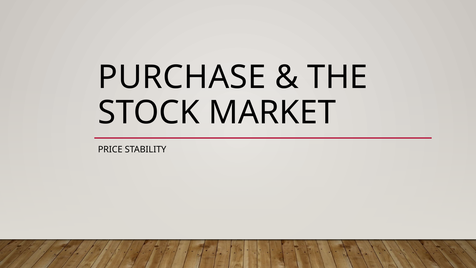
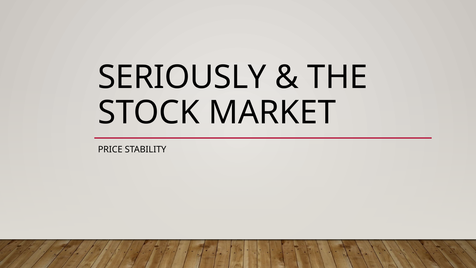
PURCHASE: PURCHASE -> SERIOUSLY (182, 77)
